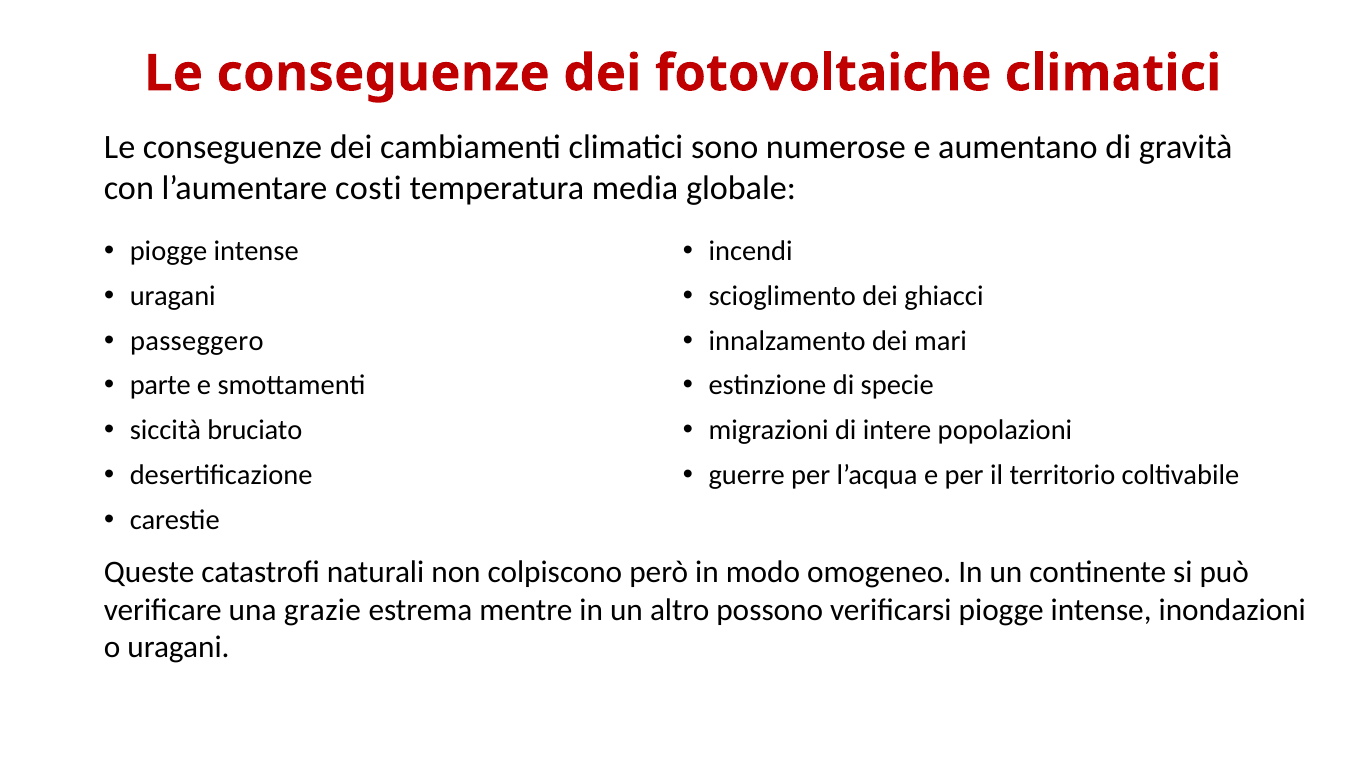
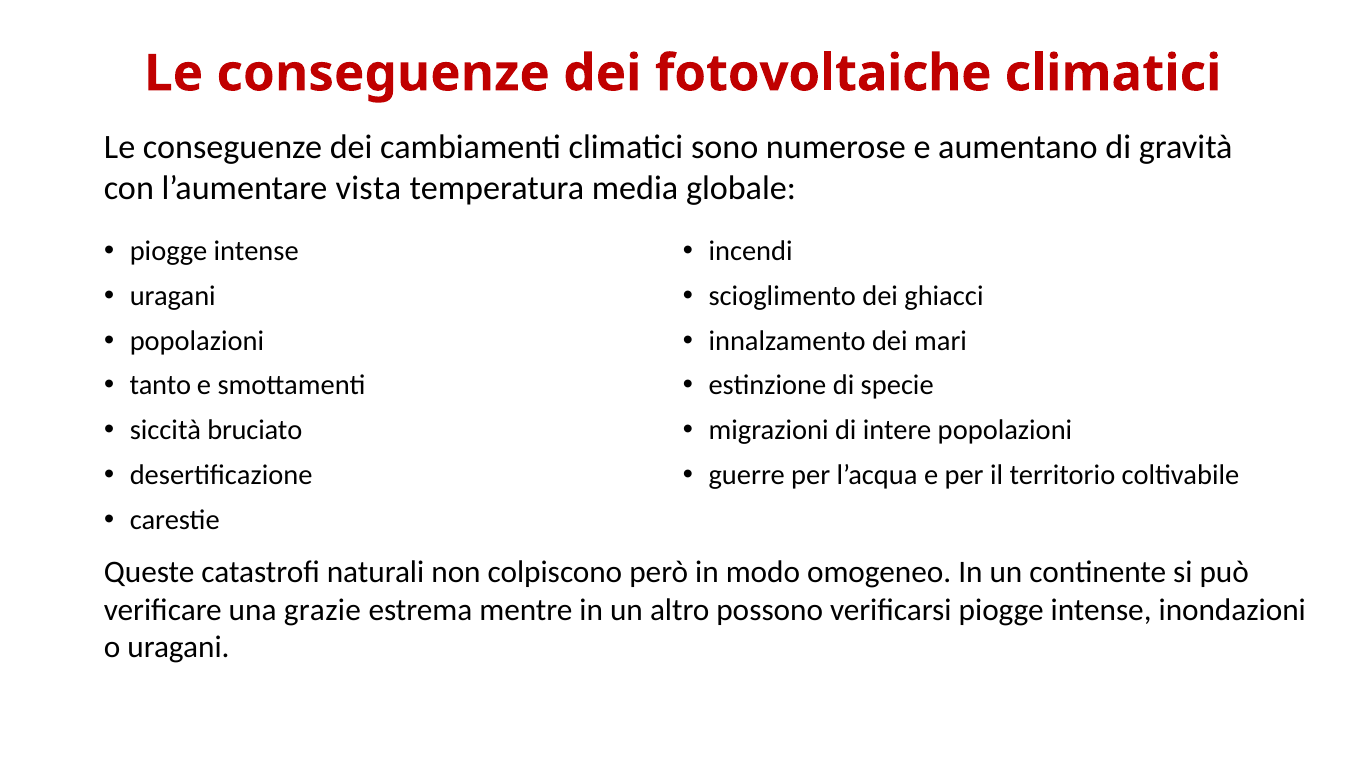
costi: costi -> vista (368, 188)
passeggero: passeggero -> popolazioni (197, 341)
parte: parte -> tanto (160, 386)
